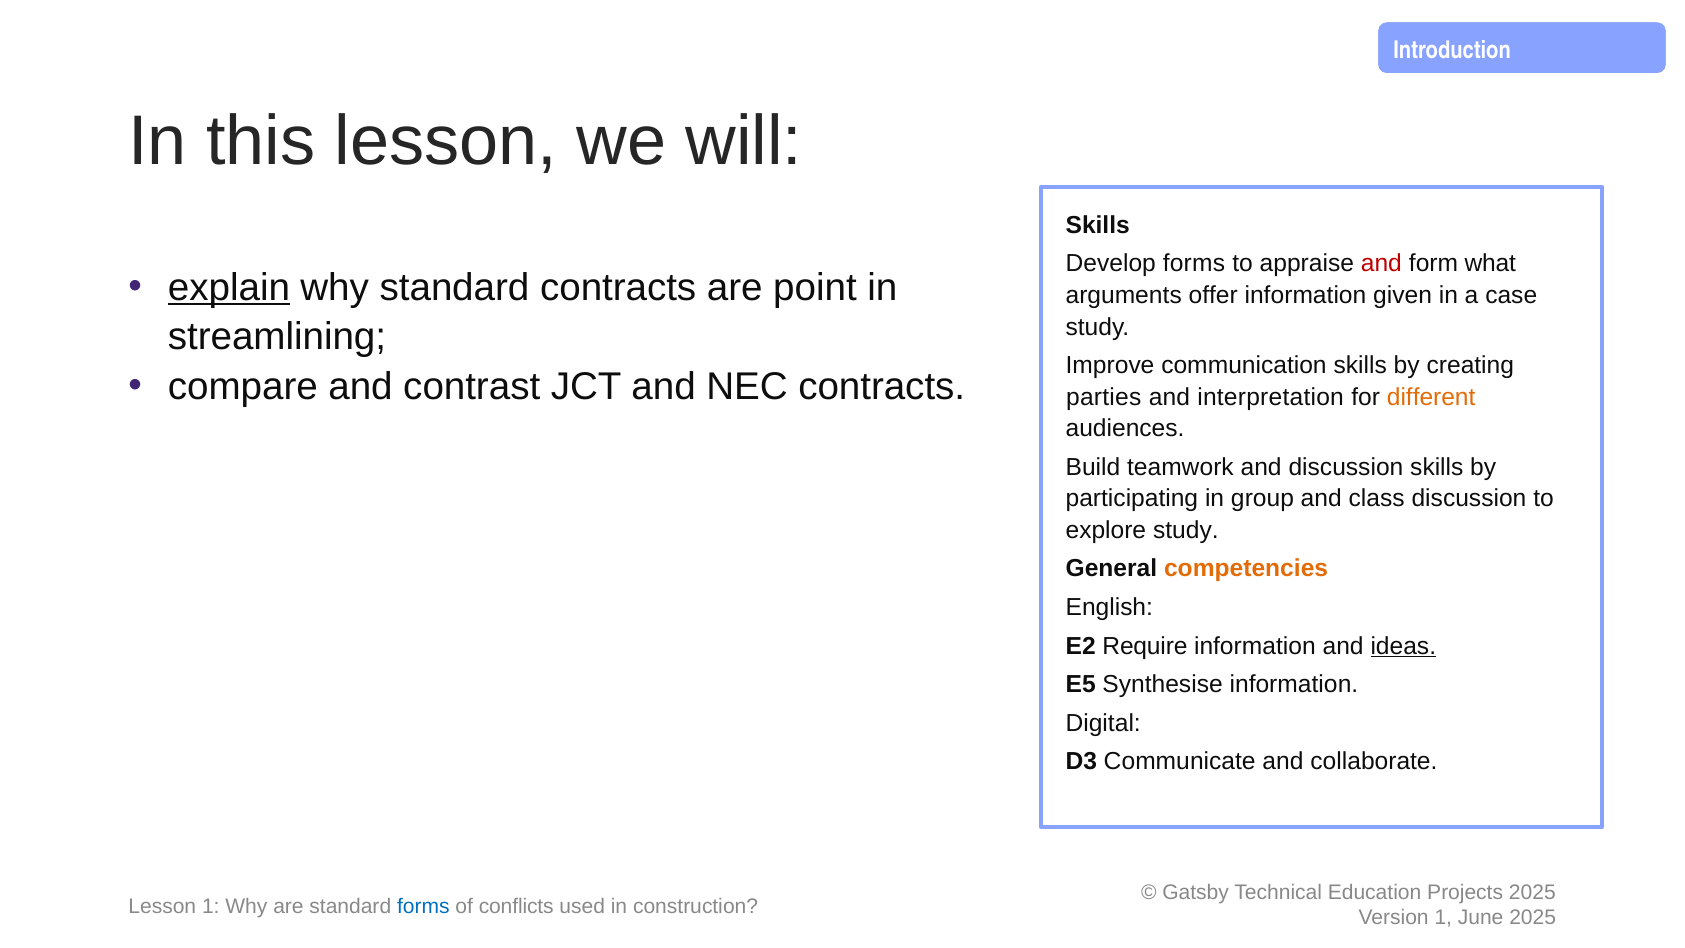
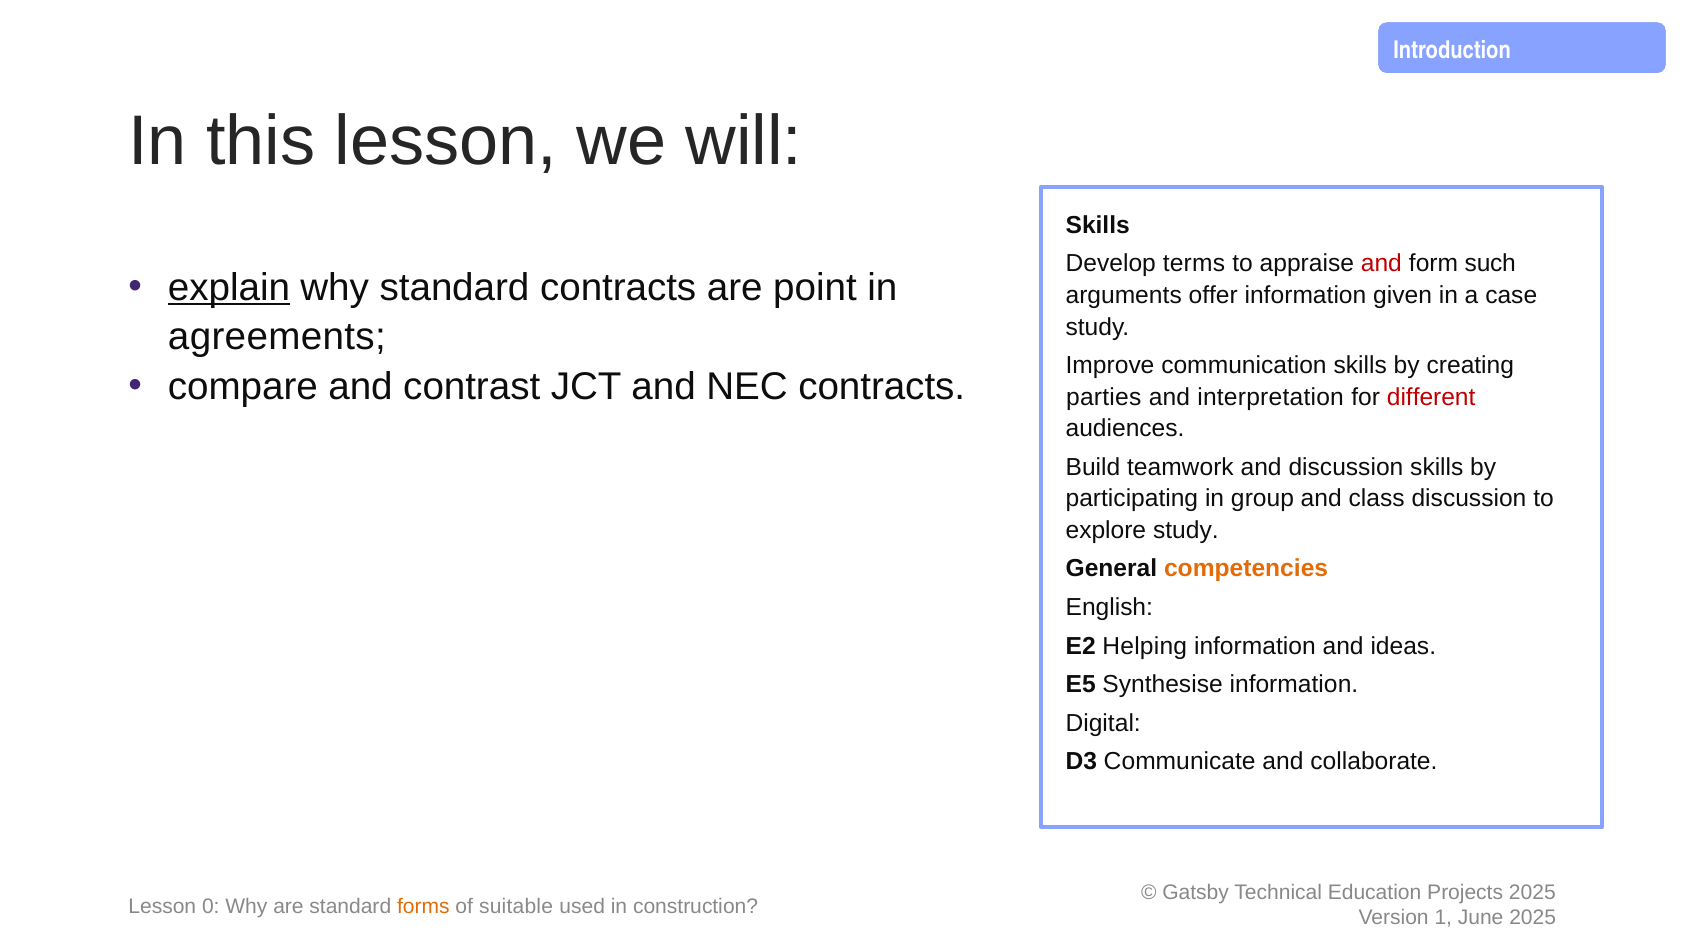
Develop forms: forms -> terms (1194, 264)
what: what -> such (1490, 264)
streamlining: streamlining -> agreements (277, 337)
different colour: orange -> red (1431, 397)
Require: Require -> Helping (1145, 646)
ideas underline: present -> none (1403, 646)
Lesson 1: 1 -> 0 (211, 906)
forms colour: blue -> orange (423, 906)
conflicts: conflicts -> suitable (516, 906)
